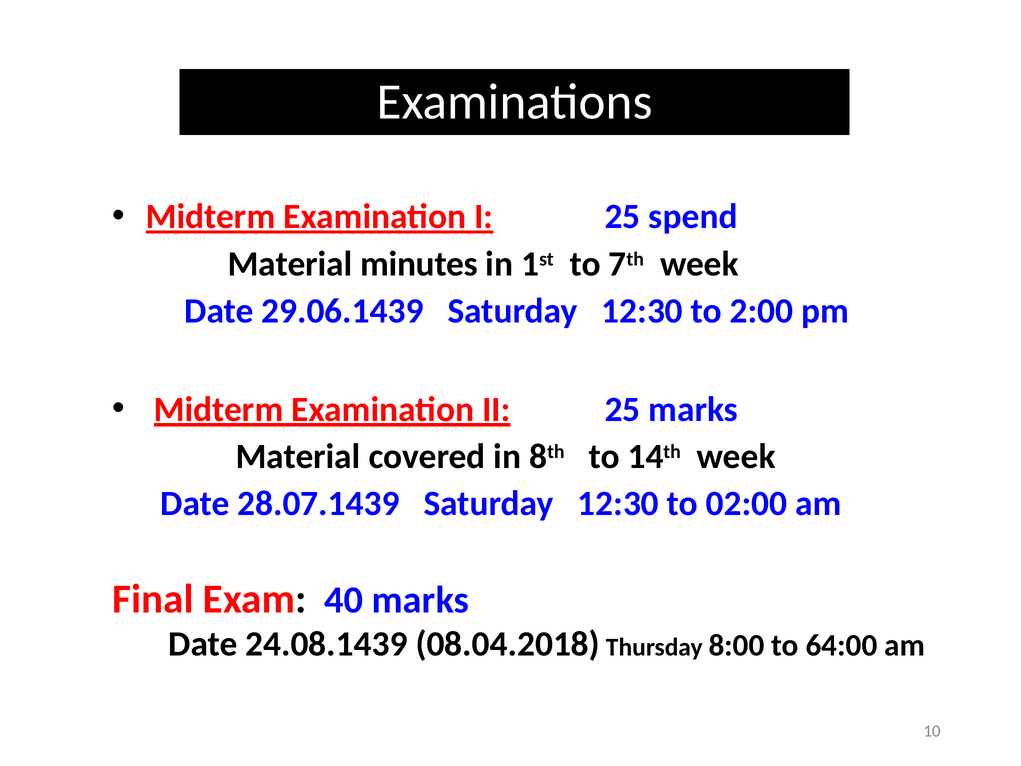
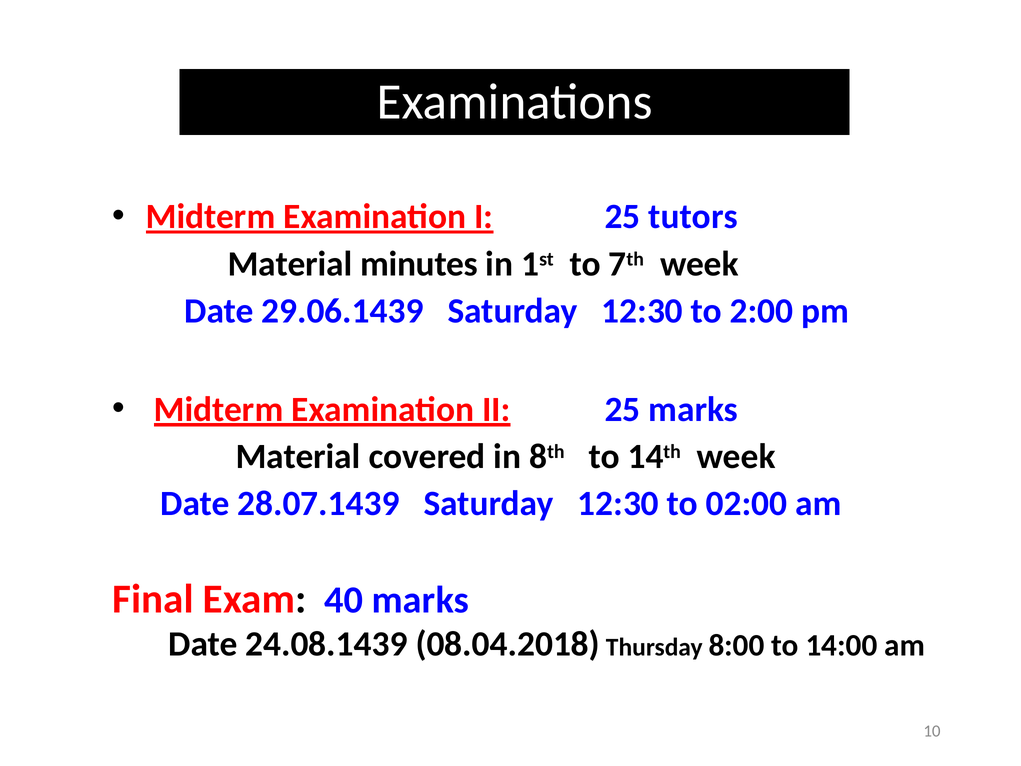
spend: spend -> tutors (693, 217)
64:00: 64:00 -> 14:00 (841, 645)
